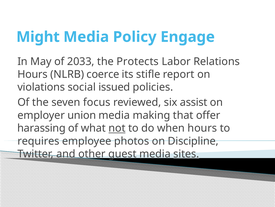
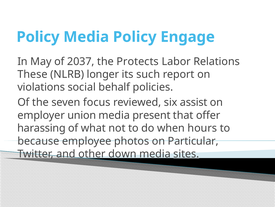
Might: Might -> Policy (38, 37)
2033: 2033 -> 2037 (81, 61)
Hours: Hours -> These (32, 74)
coerce: coerce -> longer (103, 74)
stifle: stifle -> such (148, 74)
issued: issued -> behalf (114, 87)
making: making -> present (151, 115)
not underline: present -> none (117, 128)
requires: requires -> because (38, 141)
Discipline: Discipline -> Particular (193, 141)
guest: guest -> down (122, 153)
